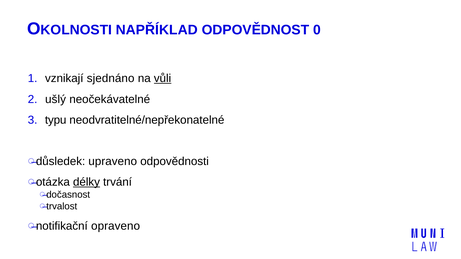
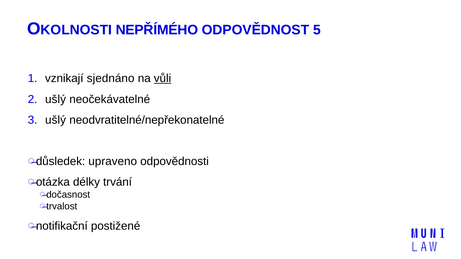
NAPŘÍKLAD: NAPŘÍKLAD -> NEPŘÍMÉHO (157, 30)
0: 0 -> 5 (317, 30)
typu: typu -> ušlý (56, 120)
délky underline: present -> none (86, 182)
opraveno: opraveno -> postižené (116, 226)
